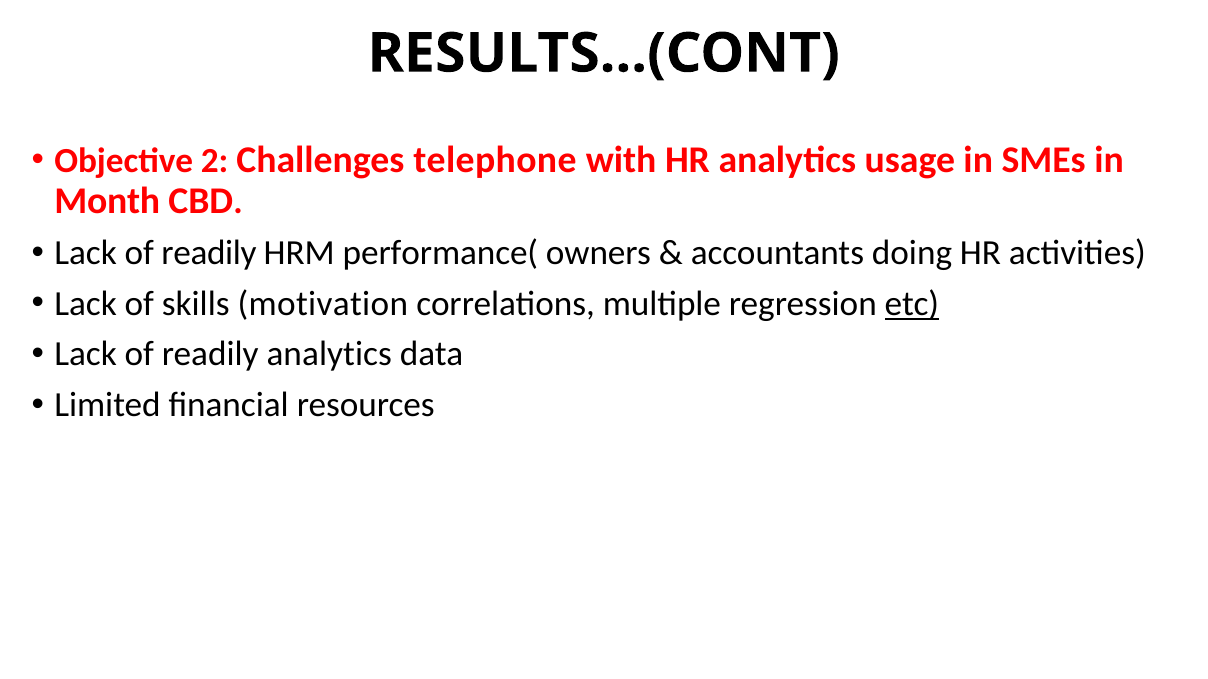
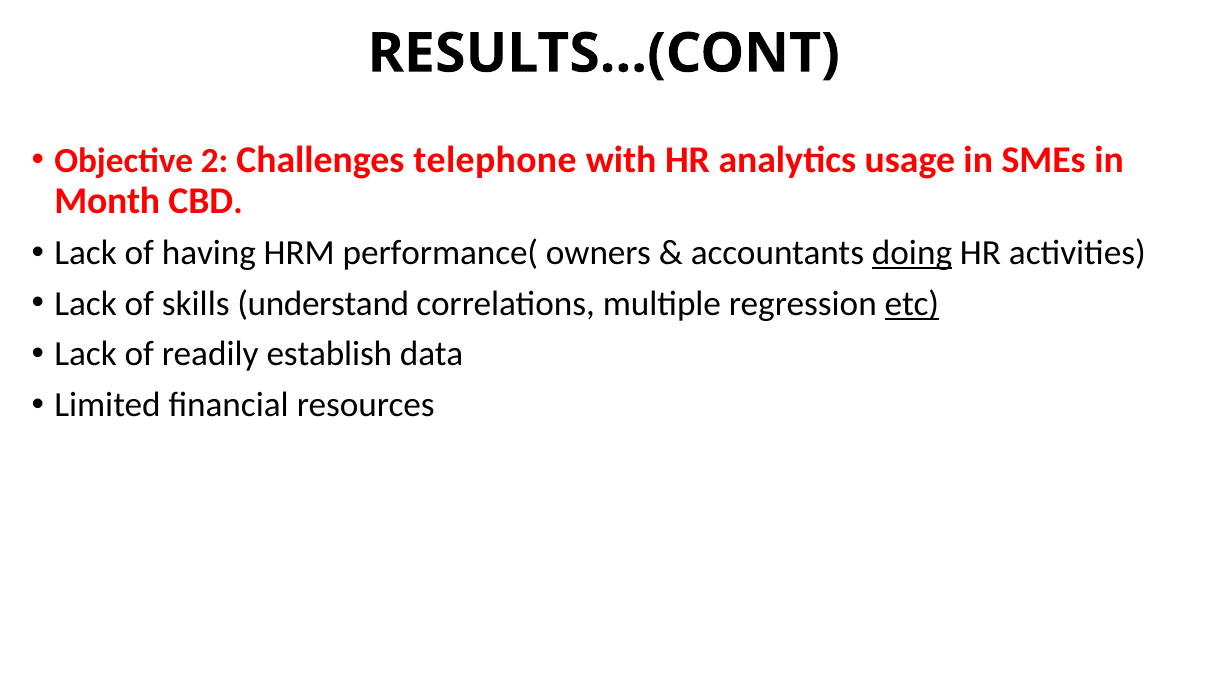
readily: readily -> having (209, 253)
doing underline: none -> present (912, 253)
motivation: motivation -> understand (323, 304)
readily analytics: analytics -> establish (329, 354)
